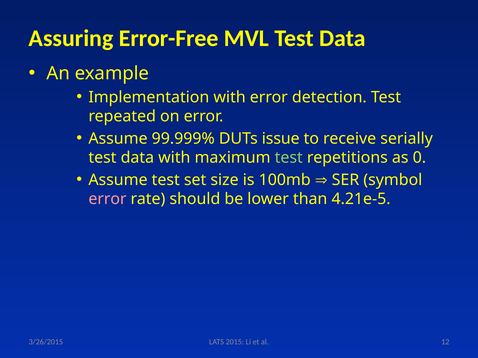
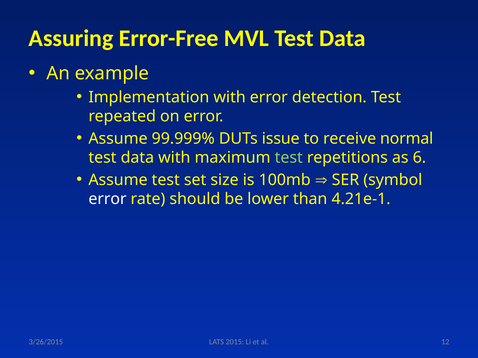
serially: serially -> normal (407, 139)
0: 0 -> 6 (419, 158)
error colour: pink -> white (107, 199)
4.21e-5: 4.21e-5 -> 4.21e-1 (361, 199)
